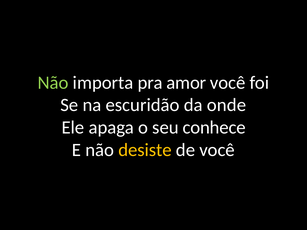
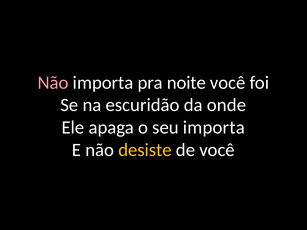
Não colour: light green -> pink (53, 83)
amor: amor -> noite (186, 83)
seu conhece: conhece -> importa (214, 128)
